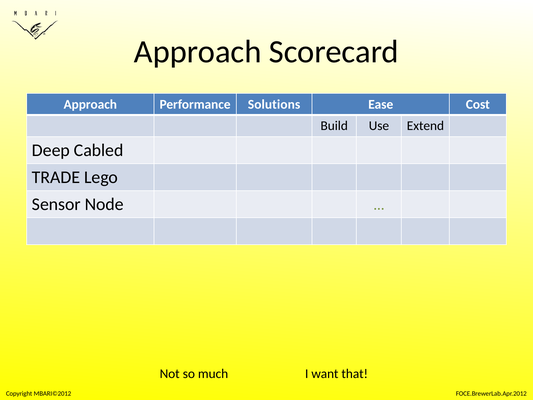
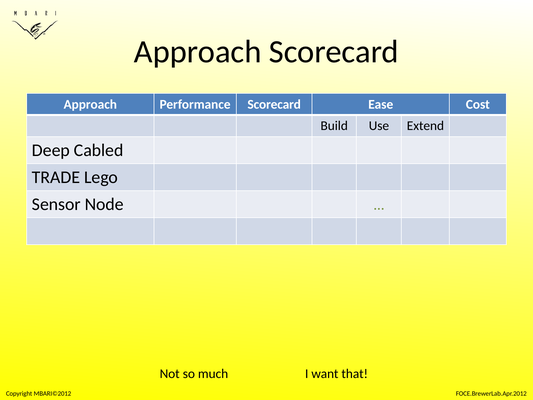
Performance Solutions: Solutions -> Scorecard (274, 104)
